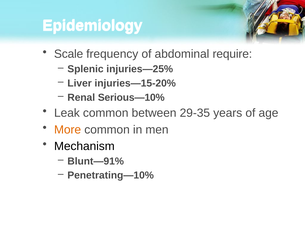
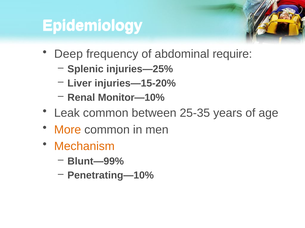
Scale: Scale -> Deep (69, 54)
Serious—10%: Serious—10% -> Monitor—10% (131, 98)
29-35: 29-35 -> 25-35 (195, 113)
Mechanism colour: black -> orange (84, 147)
Blunt—91%: Blunt—91% -> Blunt—99% (96, 162)
